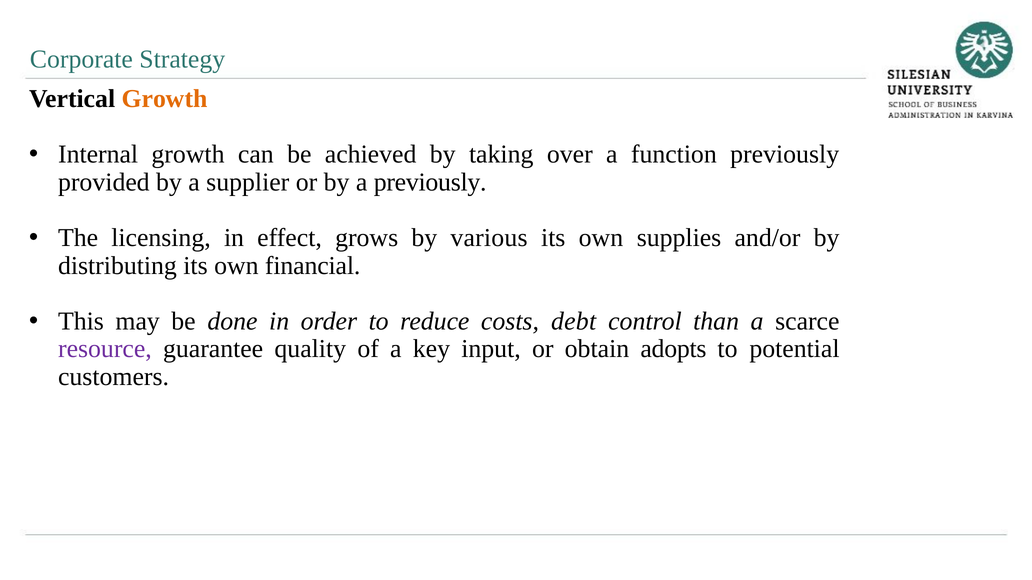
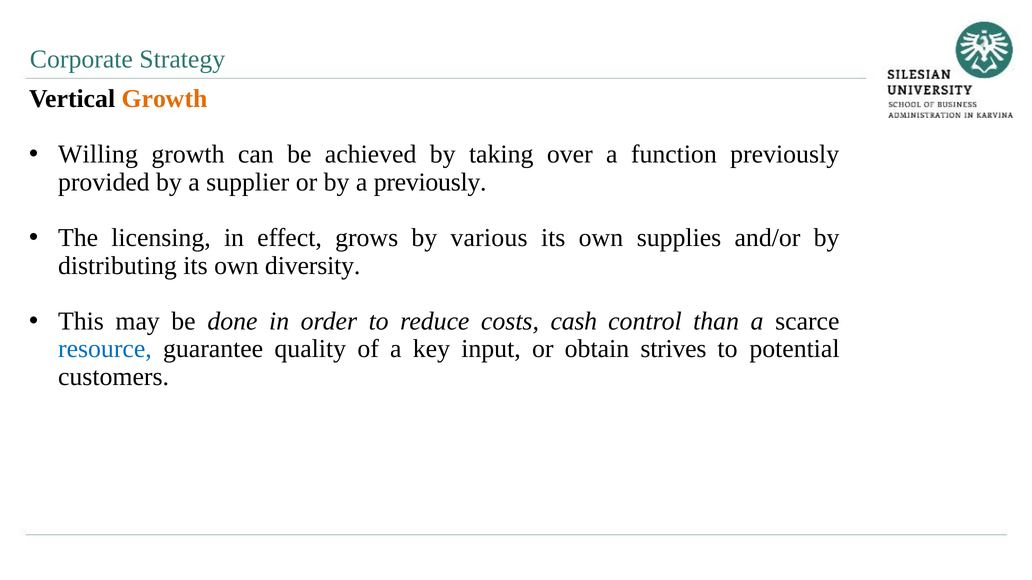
Internal: Internal -> Willing (98, 154)
financial: financial -> diversity (313, 266)
debt: debt -> cash (574, 321)
resource colour: purple -> blue (105, 349)
adopts: adopts -> strives (673, 349)
